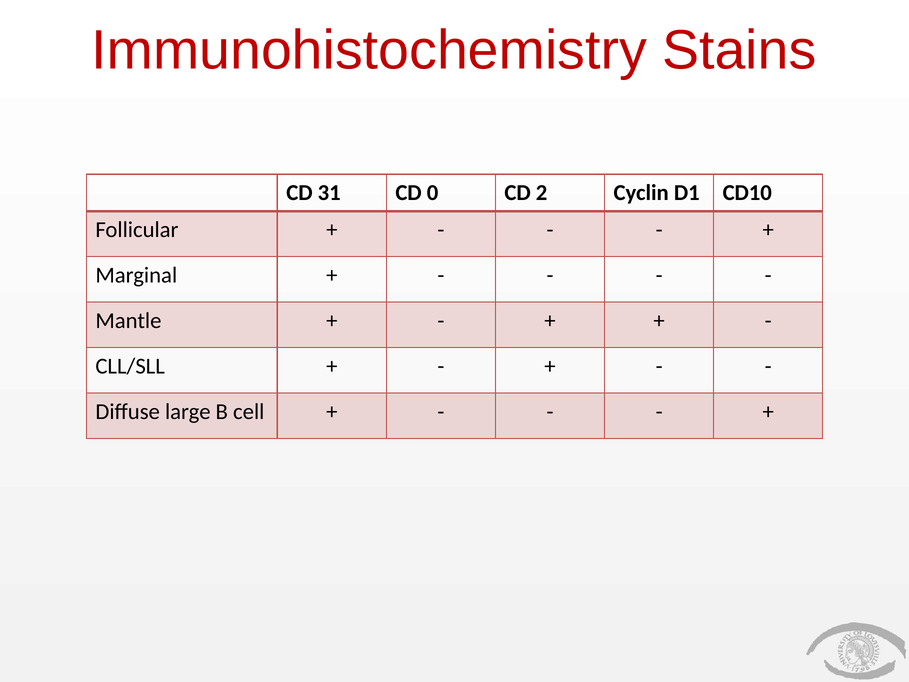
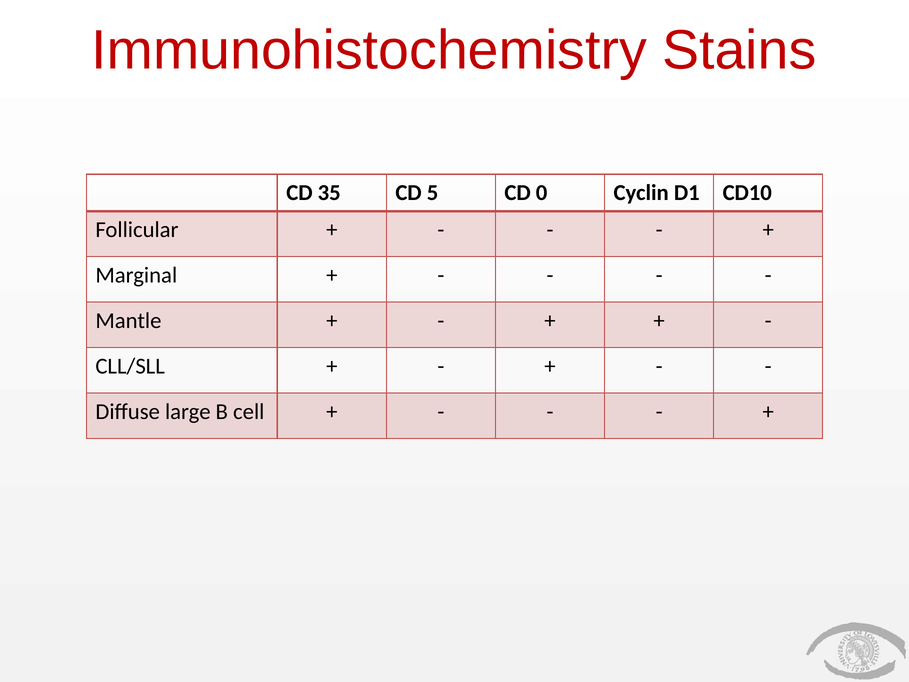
31: 31 -> 35 (329, 193)
0: 0 -> 5 (433, 193)
2: 2 -> 0 (542, 193)
